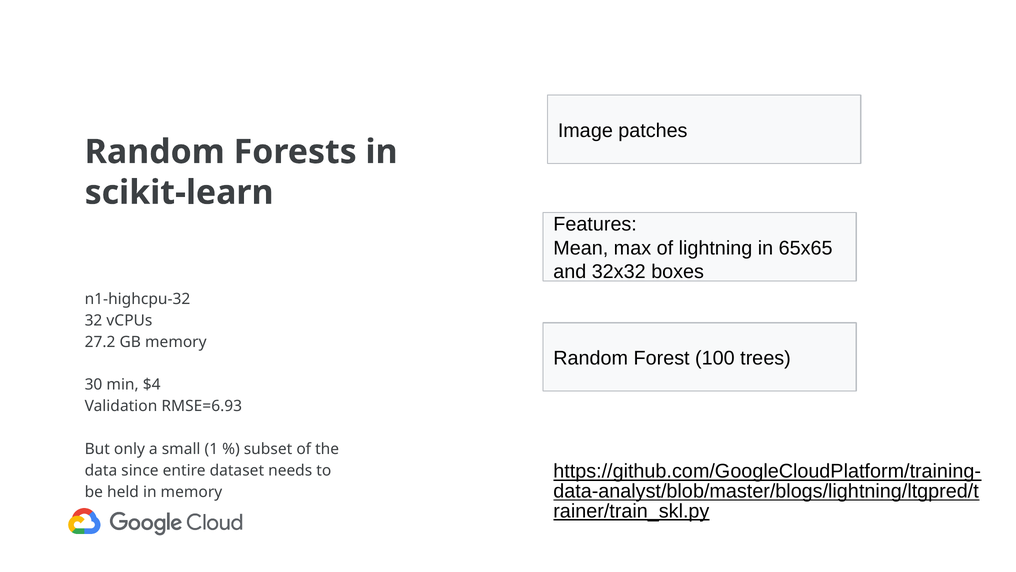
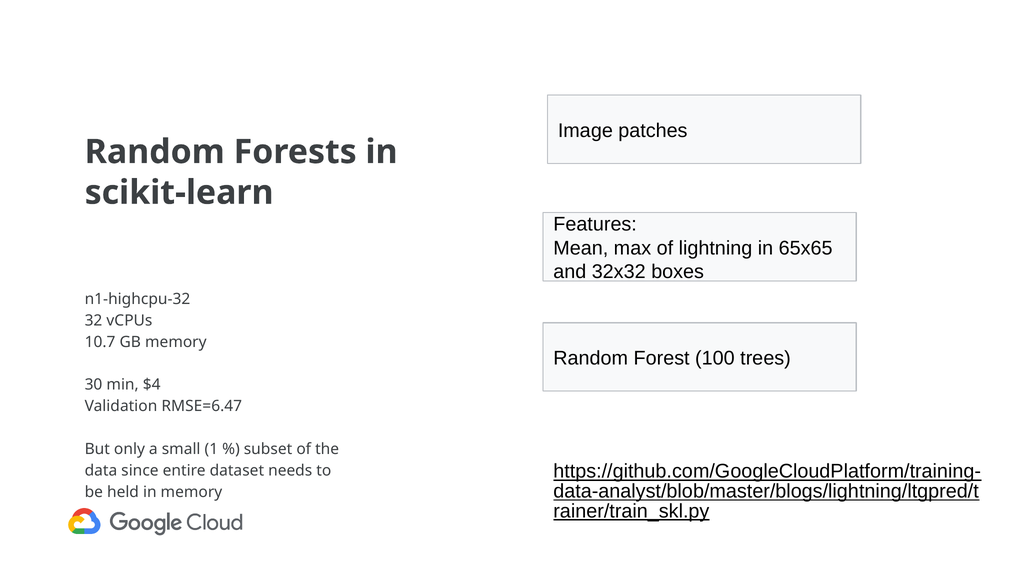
27.2: 27.2 -> 10.7 (100, 342)
RMSE=6.93: RMSE=6.93 -> RMSE=6.47 (202, 406)
